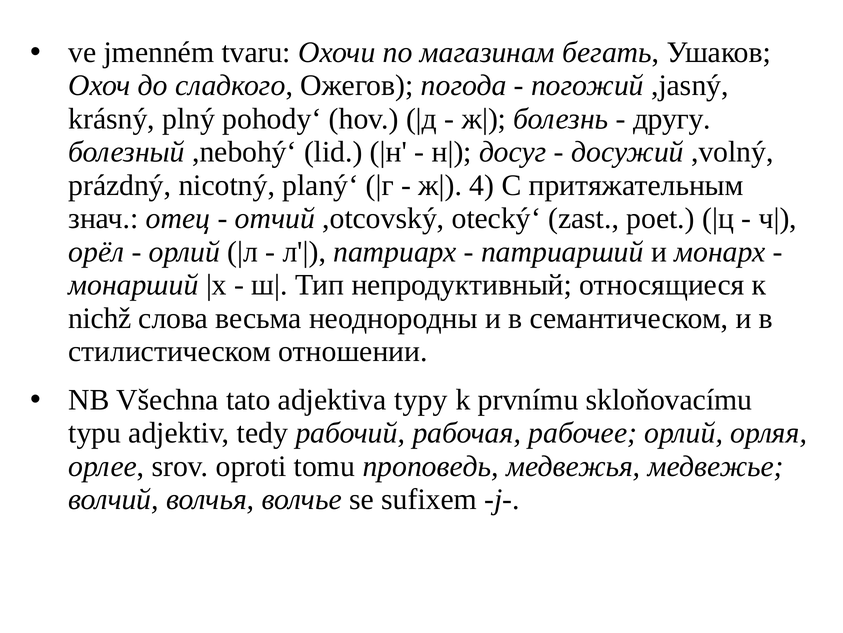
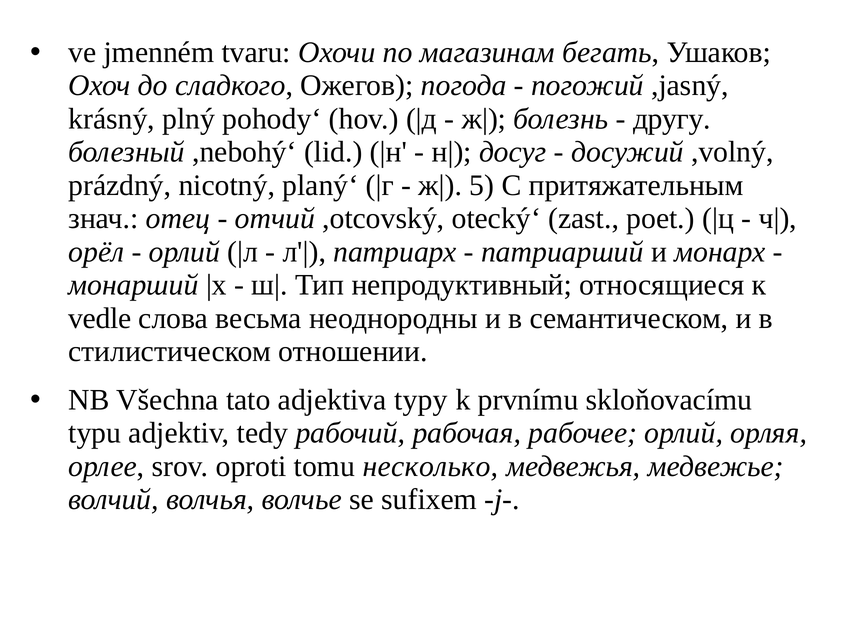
4: 4 -> 5 (482, 185)
nichž: nichž -> vedle (100, 318)
проповедь: проповедь -> несколько (431, 466)
